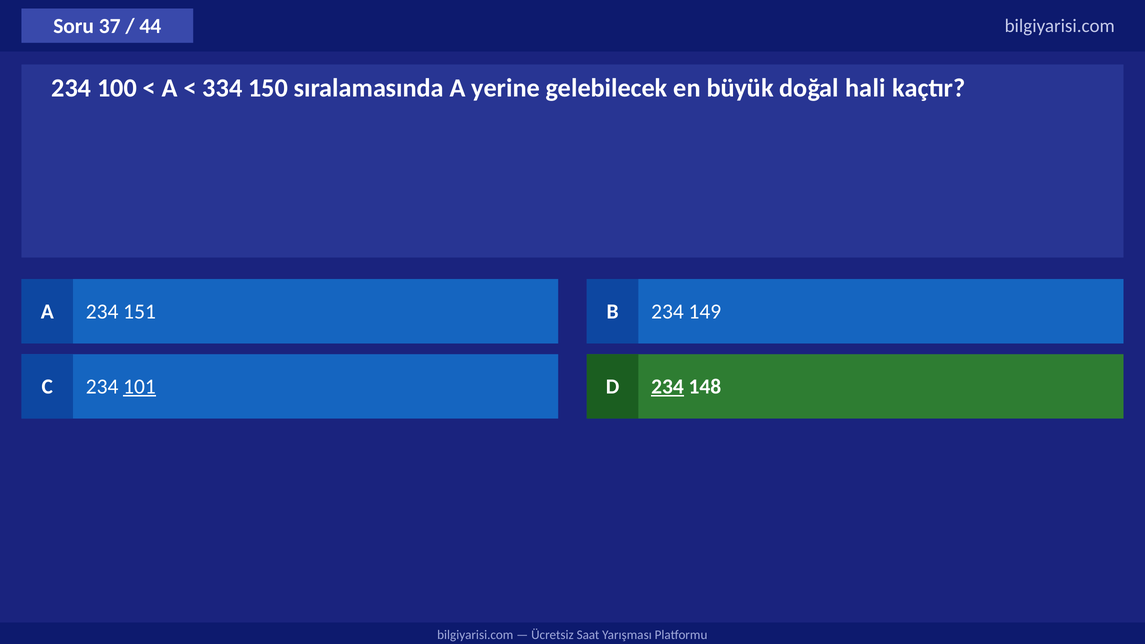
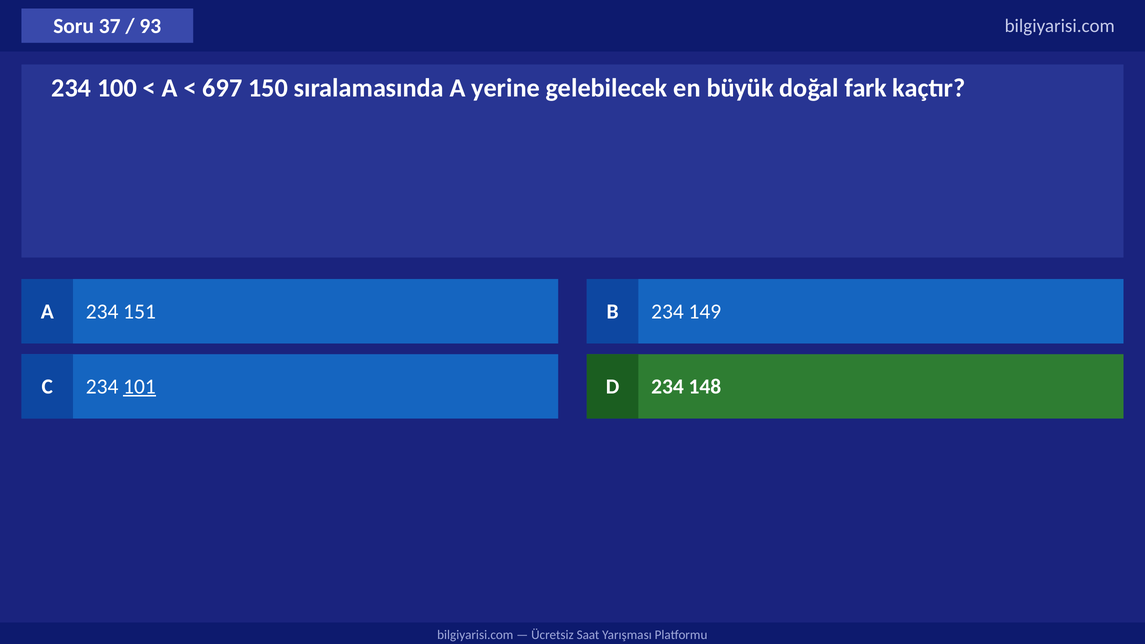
44: 44 -> 93 (150, 26)
334: 334 -> 697 (222, 88)
hali: hali -> fark (866, 88)
234 underline: present -> none (667, 387)
